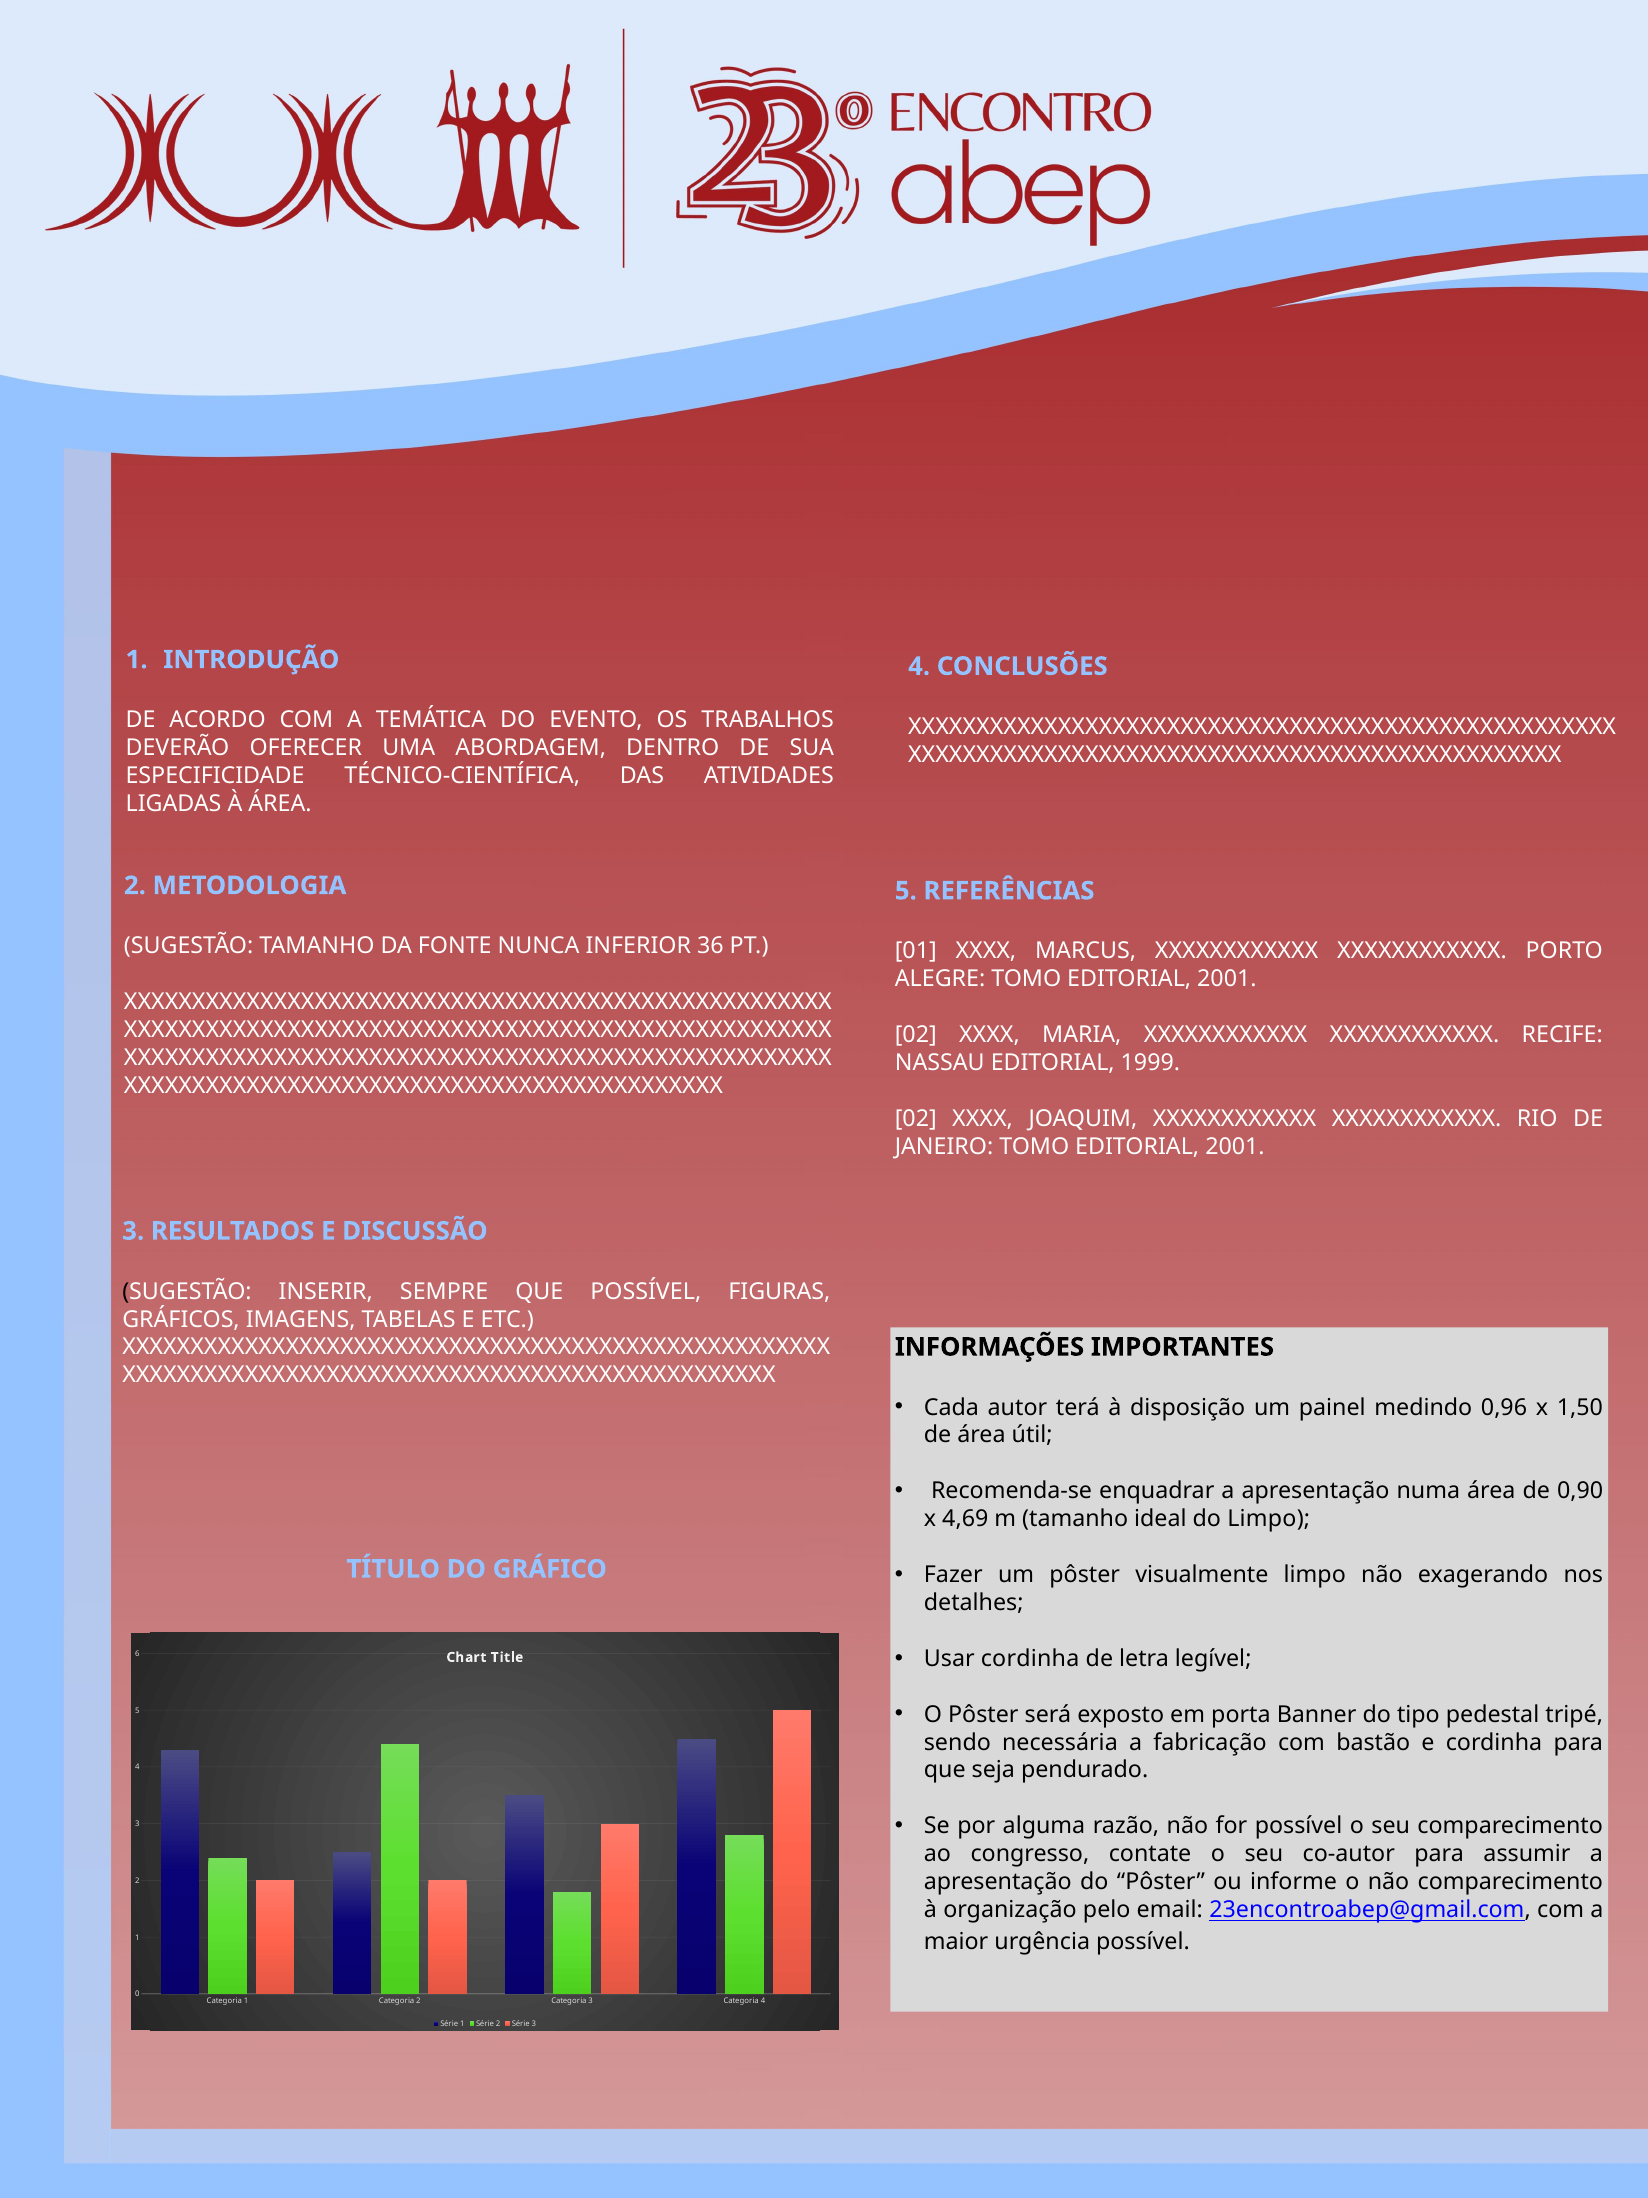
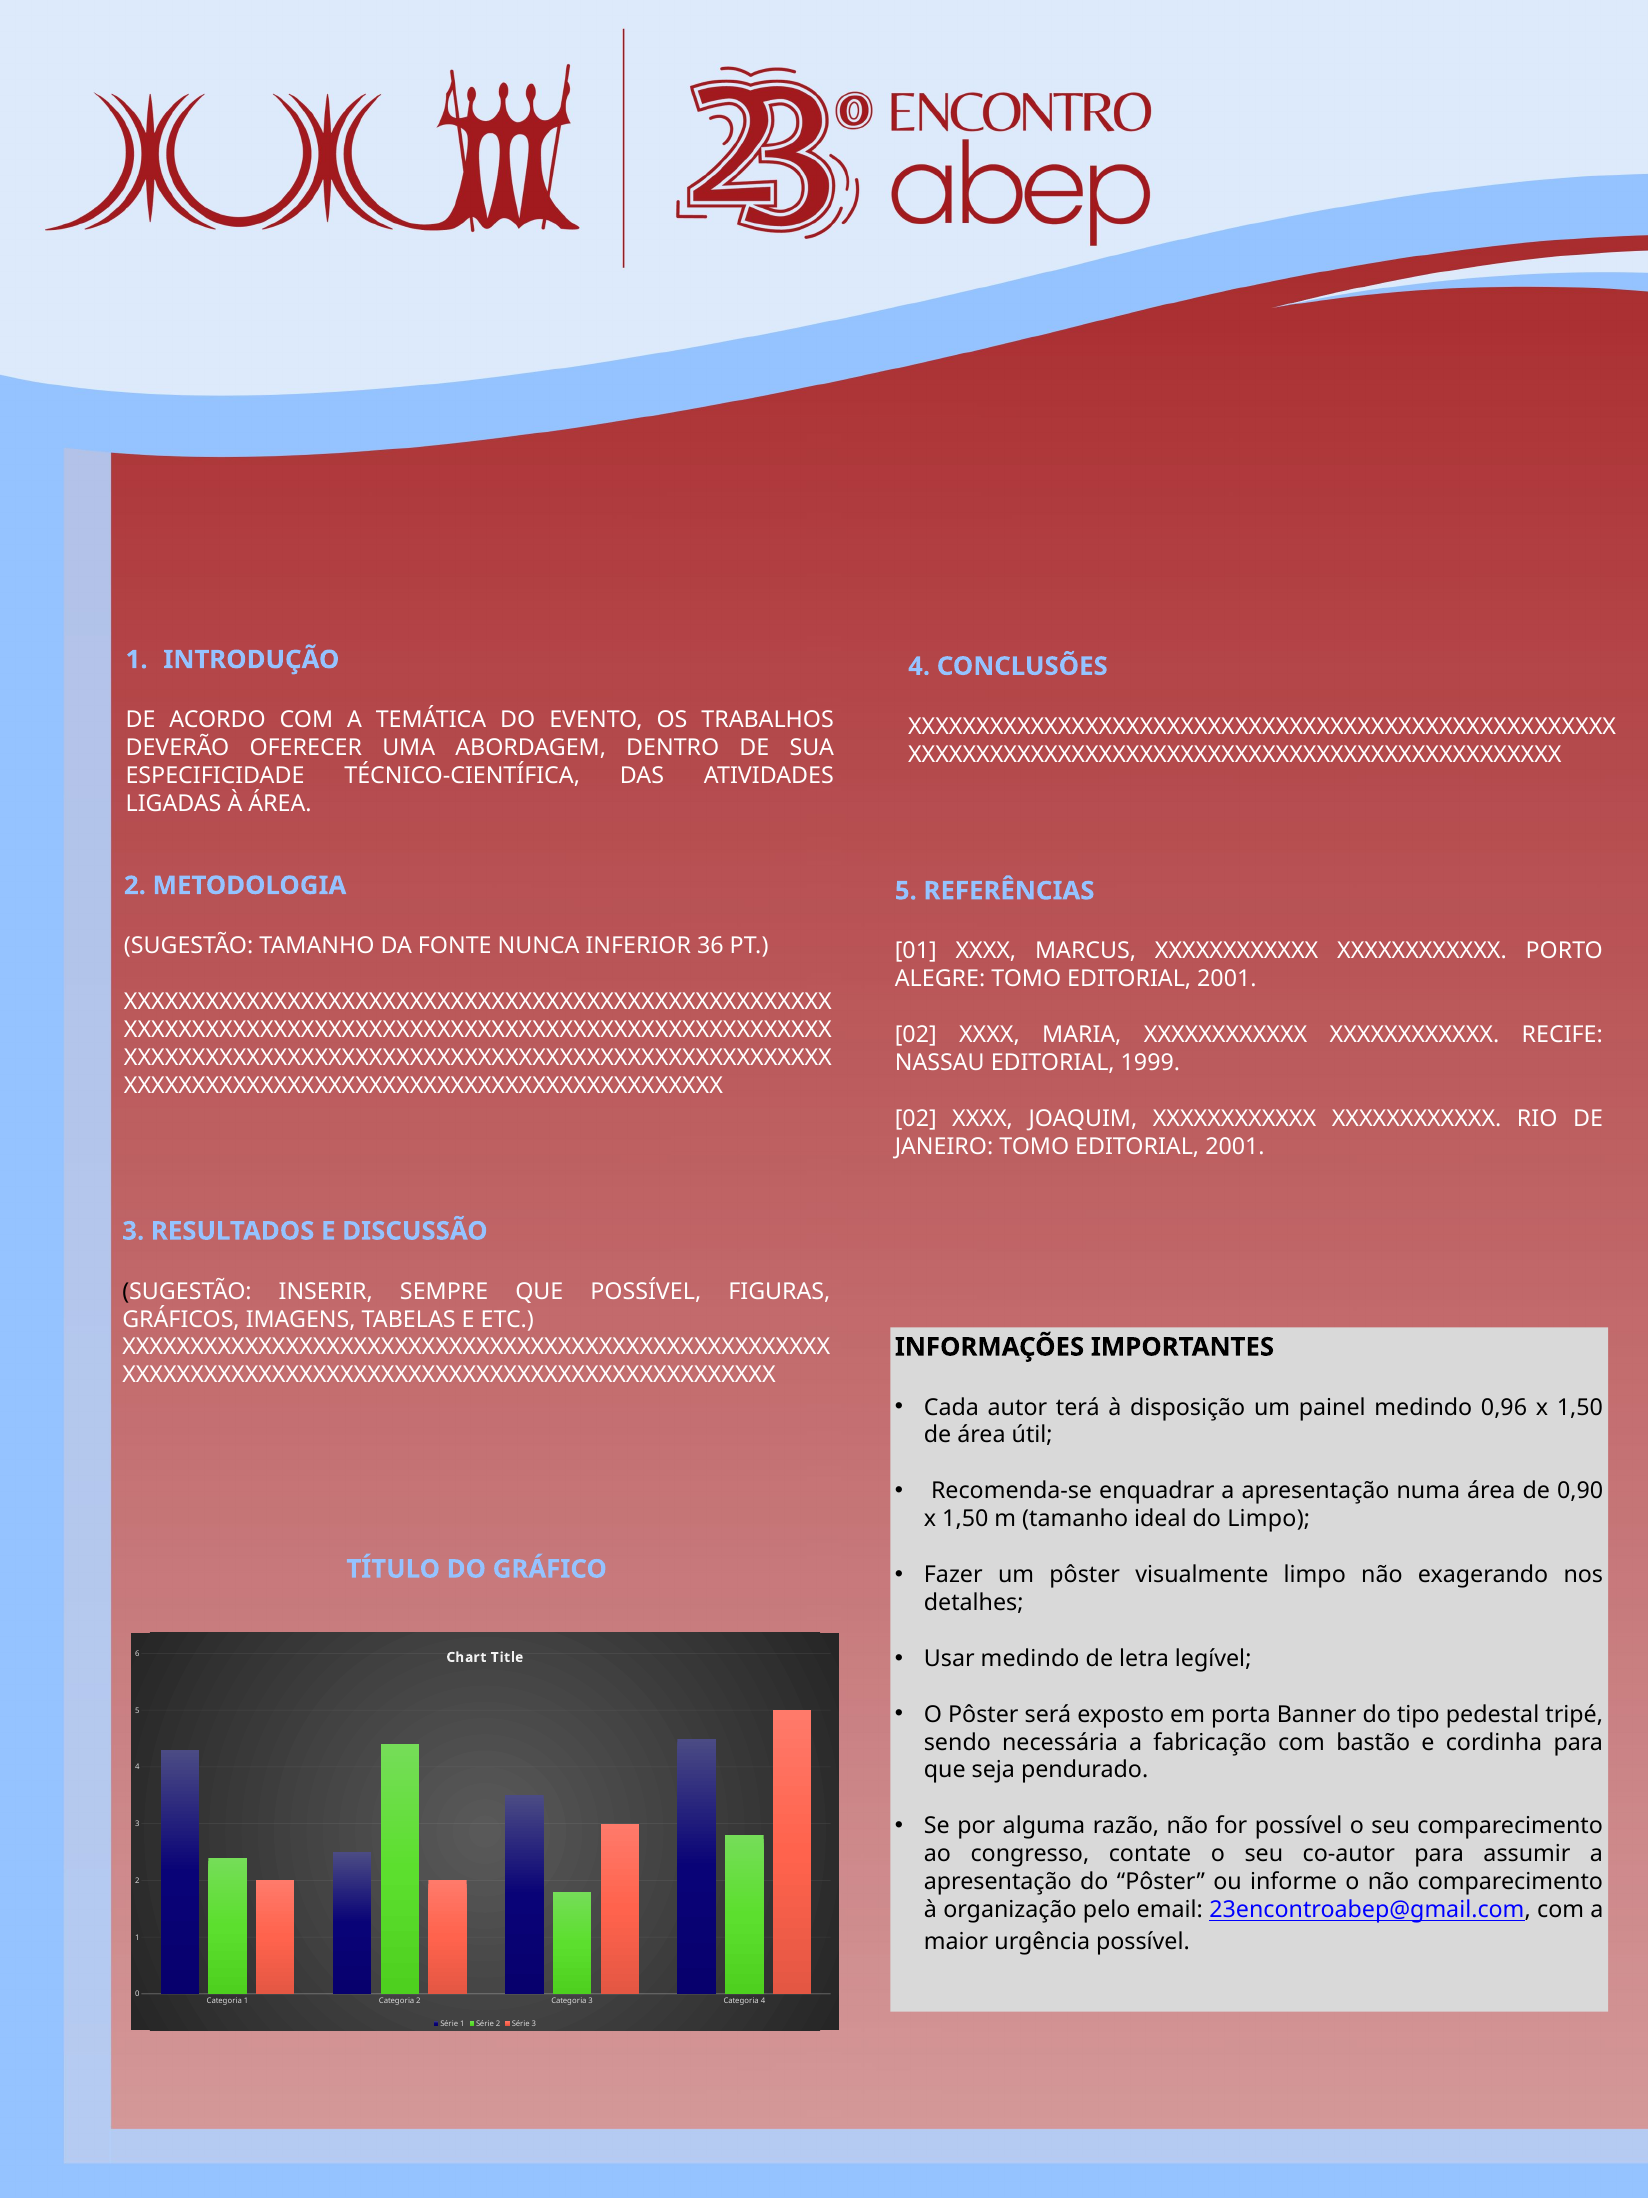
4,69: 4,69 -> 1,50 (965, 1519)
Usar cordinha: cordinha -> medindo (1030, 1658)
